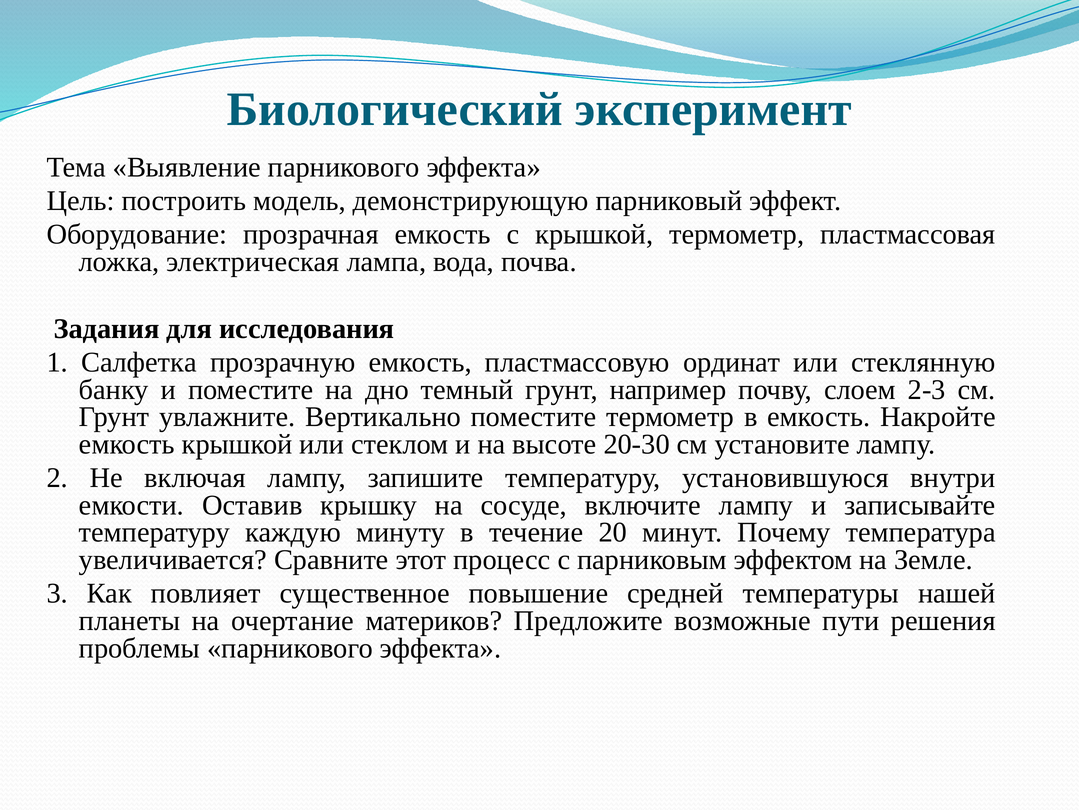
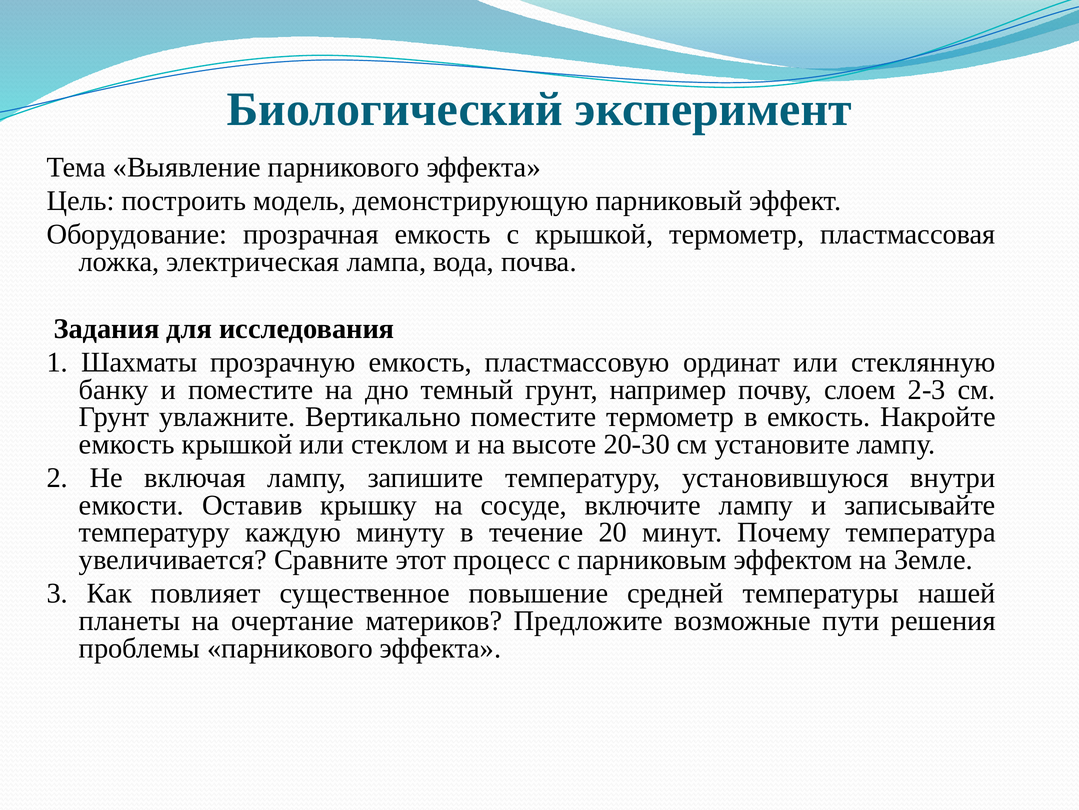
Салфетка: Салфетка -> Шахматы (139, 362)
